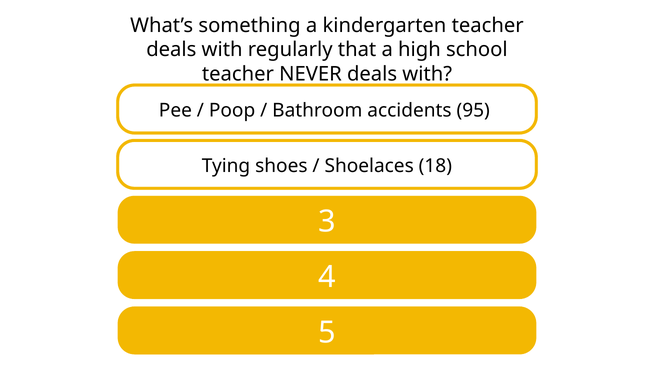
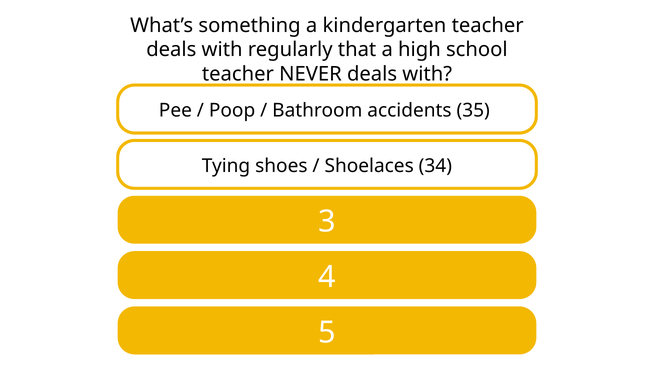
95: 95 -> 35 (473, 110)
18: 18 -> 34 (435, 166)
